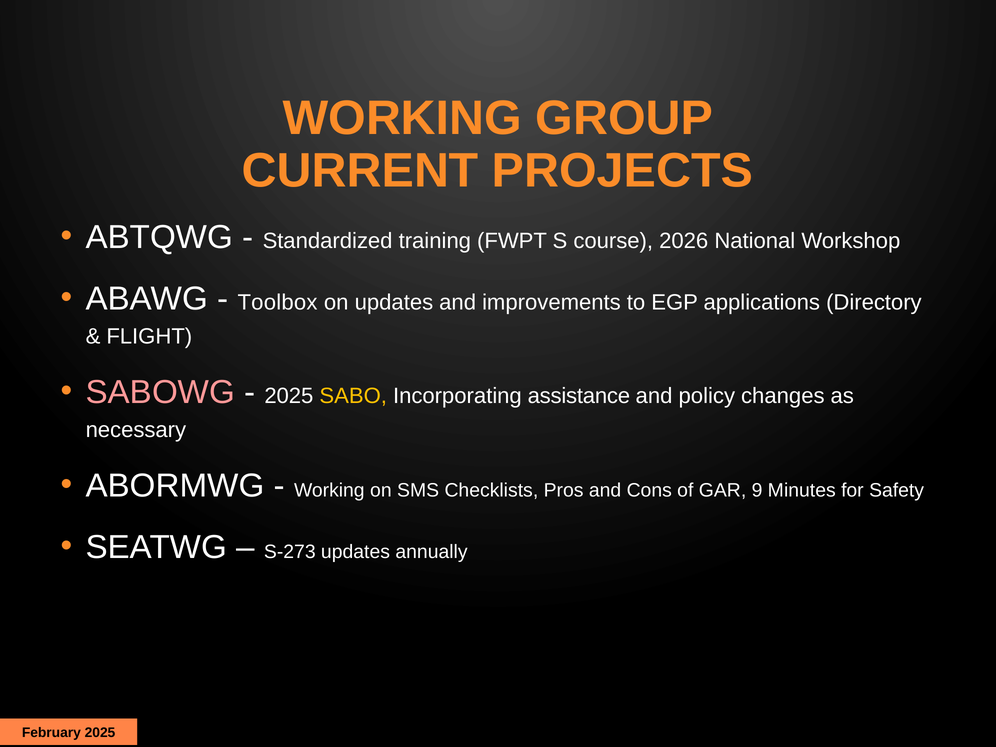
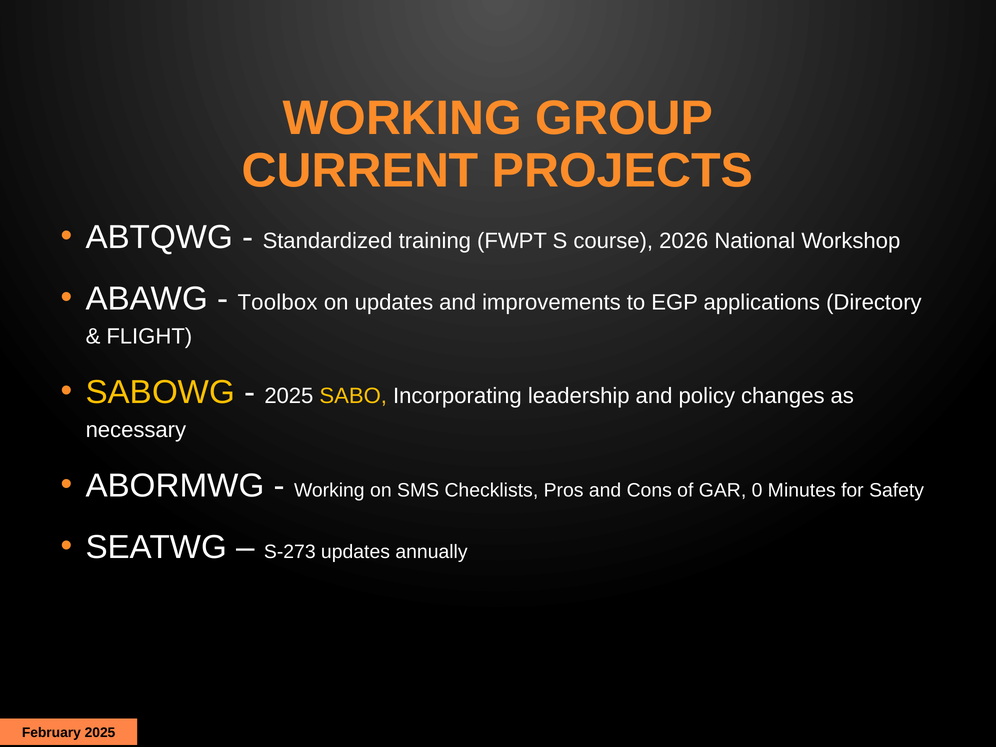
SABOWG colour: pink -> yellow (160, 392)
assistance: assistance -> leadership (579, 396)
9: 9 -> 0 (757, 490)
